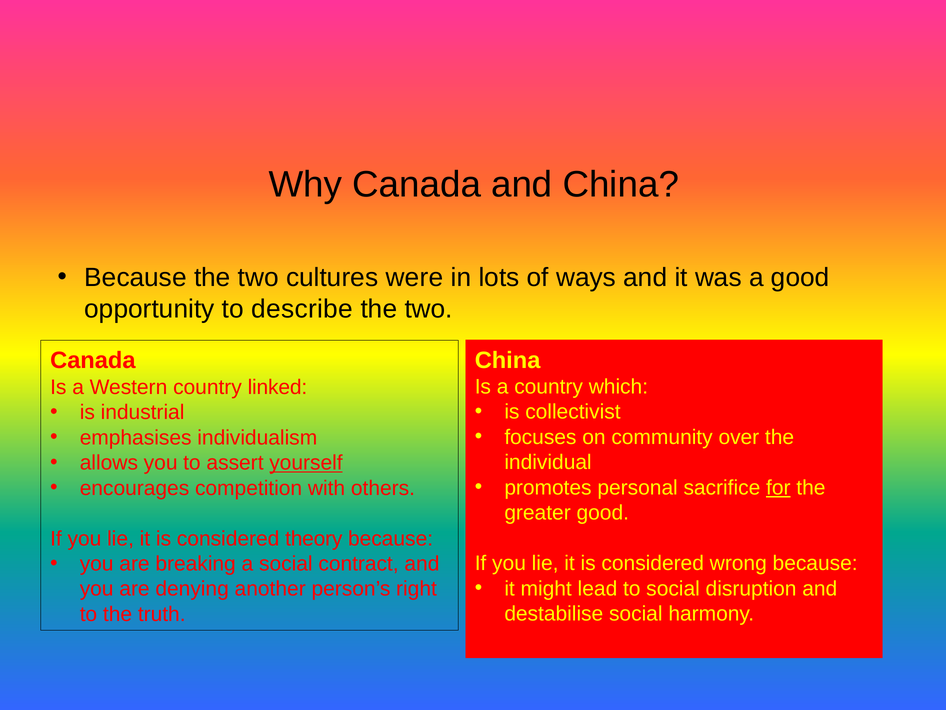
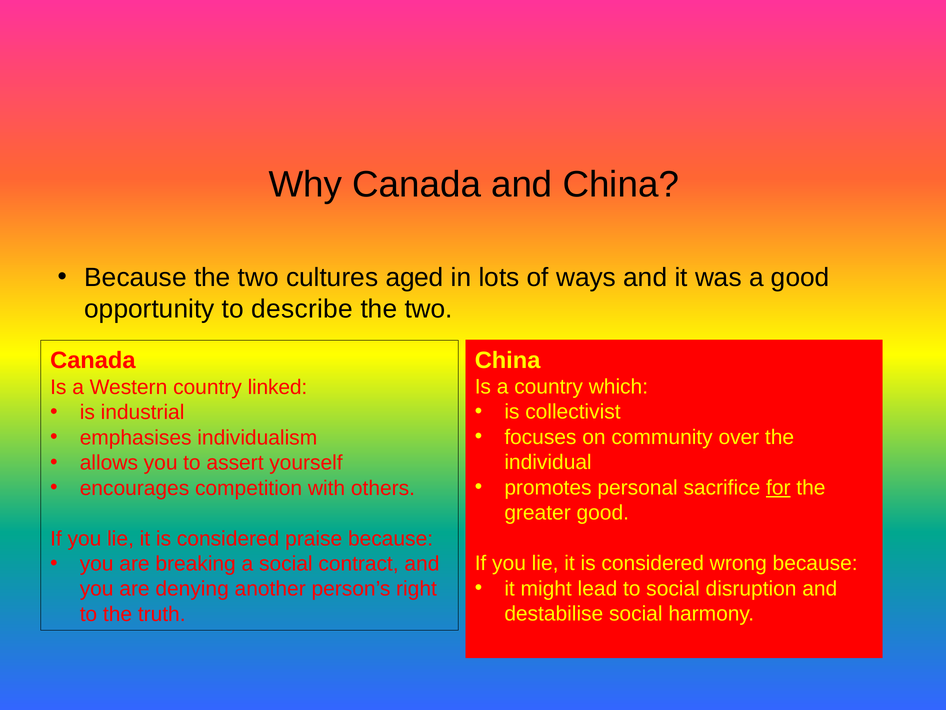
were: were -> aged (415, 278)
yourself underline: present -> none (306, 463)
theory: theory -> praise (314, 538)
